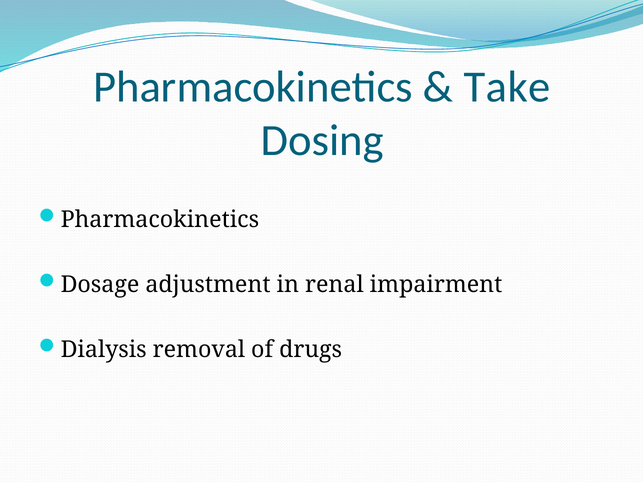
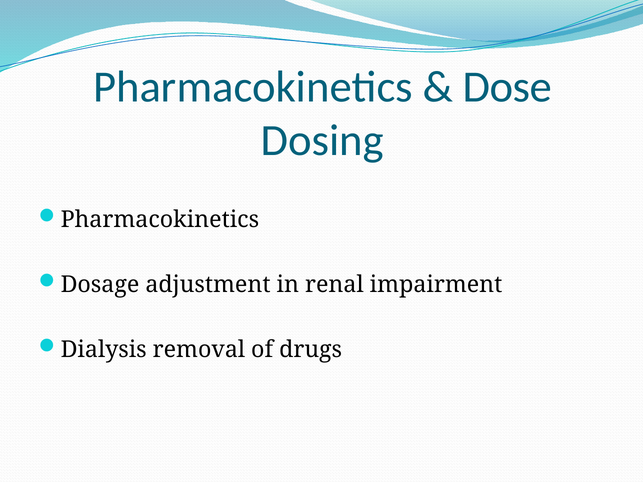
Take: Take -> Dose (507, 87)
